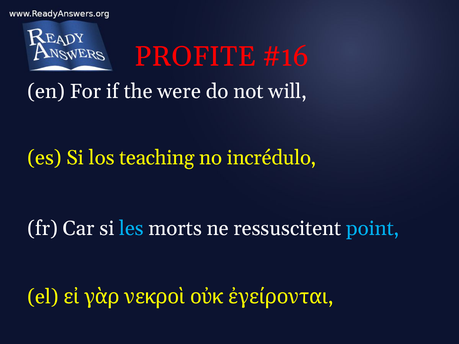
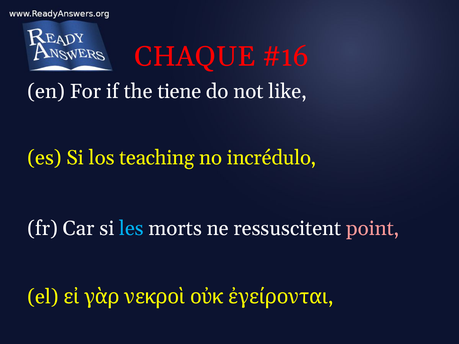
PROFITE: PROFITE -> CHAQUE (195, 57)
were: were -> tiene (179, 91)
will: will -> like (288, 91)
point colour: light blue -> pink (373, 229)
